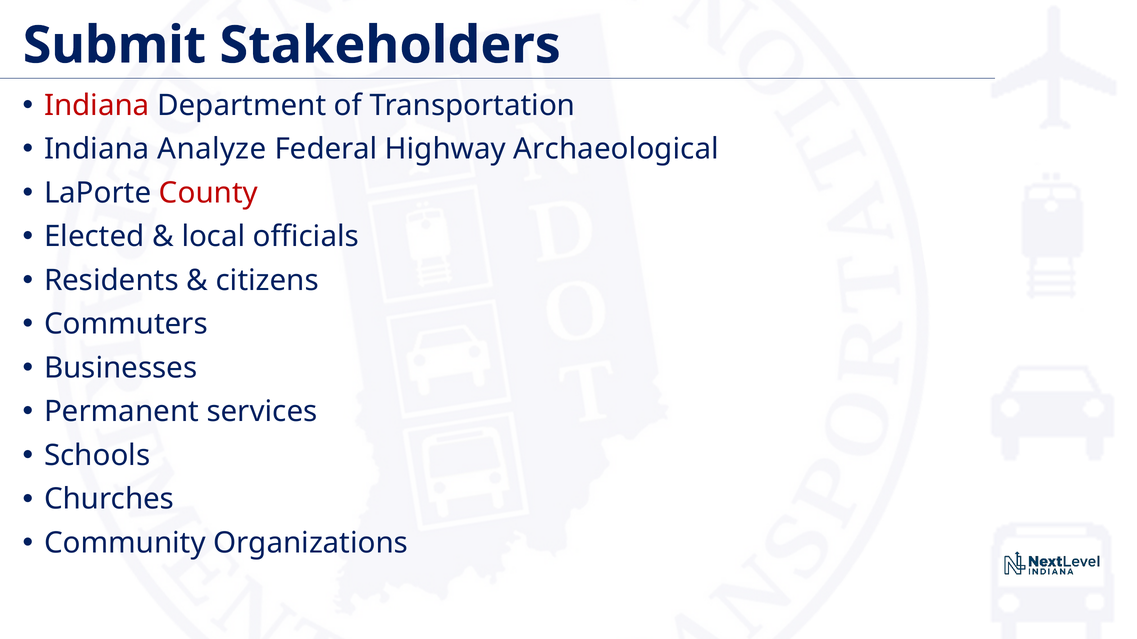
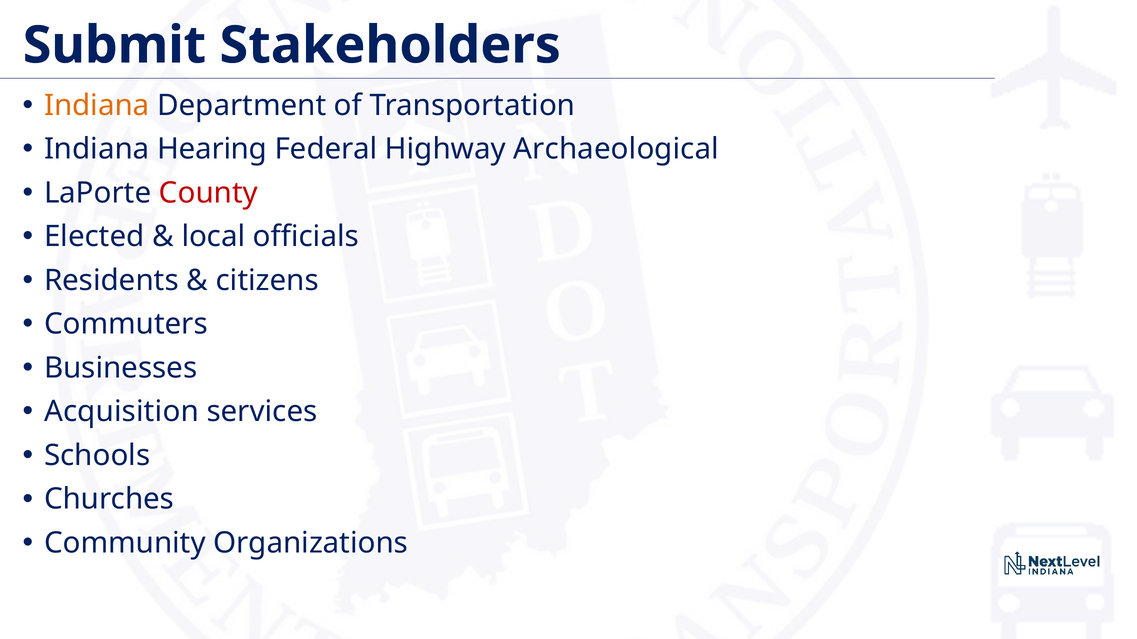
Indiana colour: red -> orange (97, 105)
Analyze: Analyze -> Hearing (212, 149)
Permanent: Permanent -> Acquisition (121, 412)
